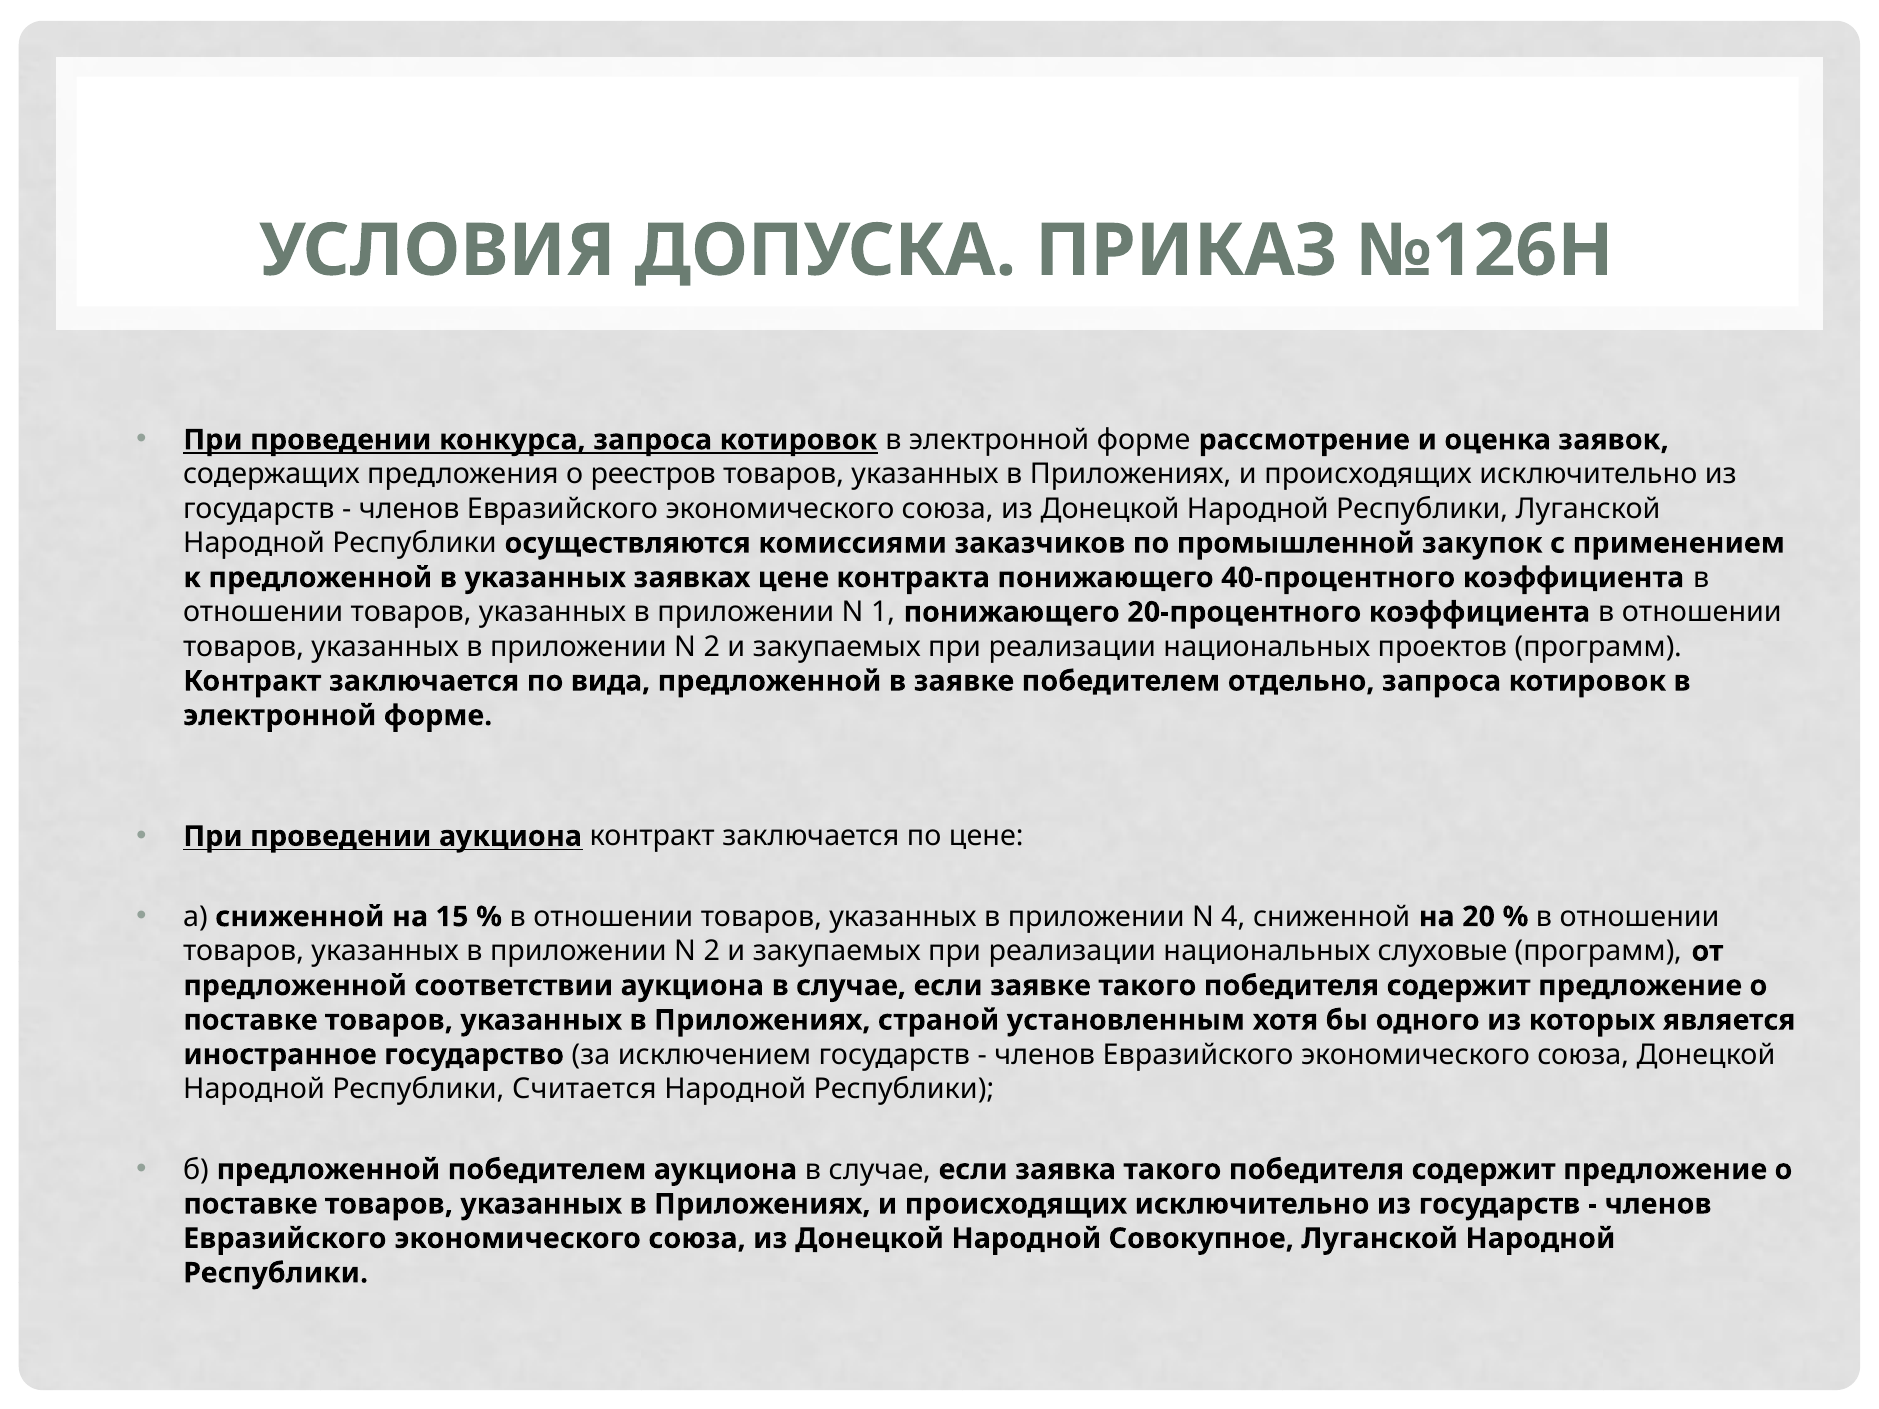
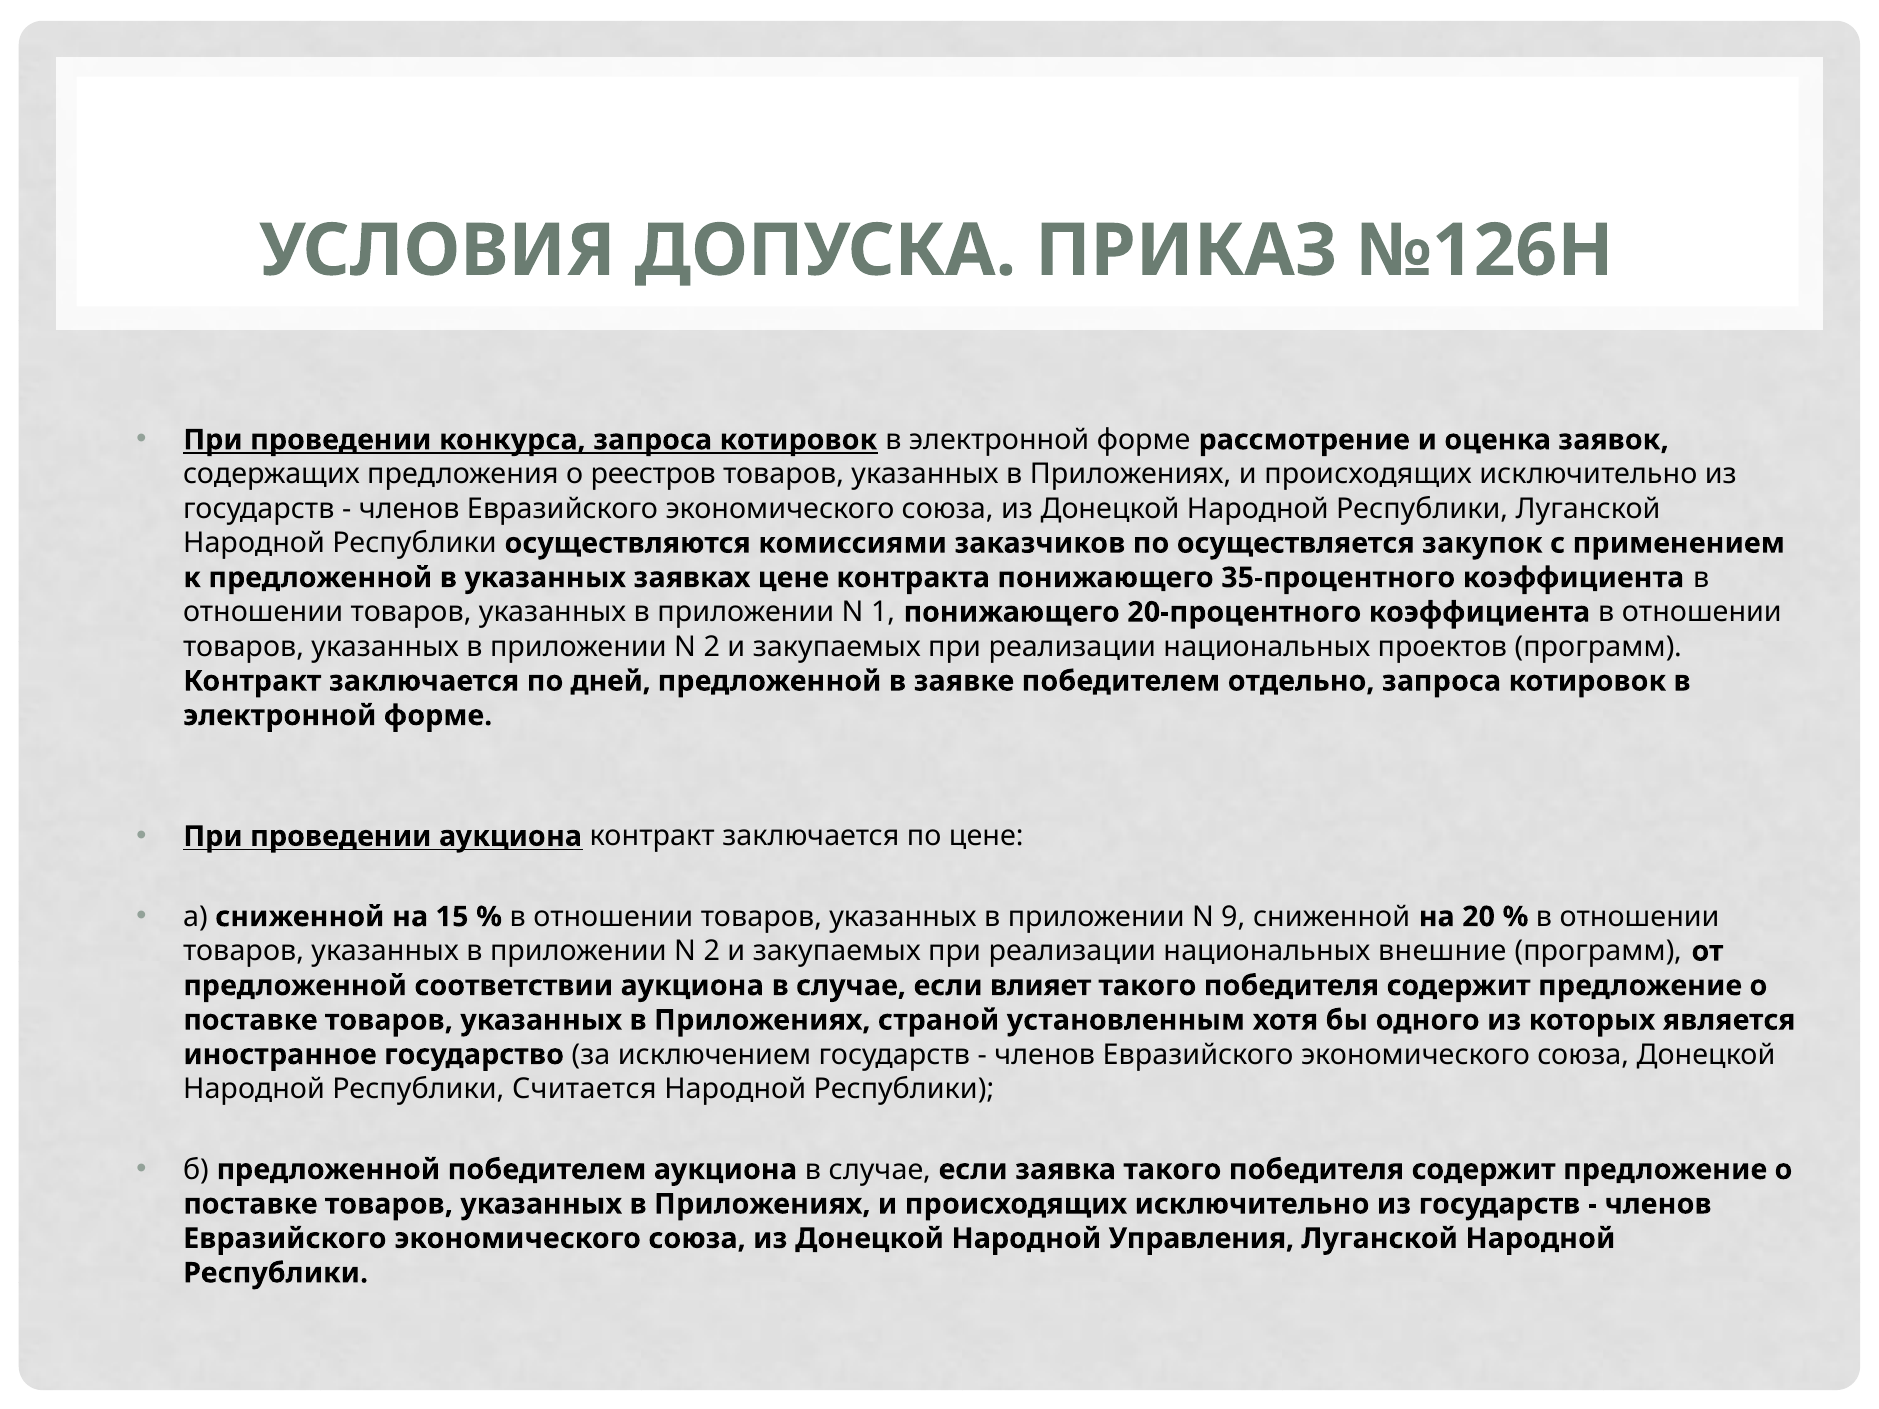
промышленной: промышленной -> осуществляется (1296, 543)
40-процентного: 40-процентного -> 35-процентного (1338, 578)
вида: вида -> дней (611, 681)
4: 4 -> 9 (1233, 917)
слуховые: слуховые -> внешние (1442, 951)
если заявке: заявке -> влияет (1041, 986)
Совокупное: Совокупное -> Управления (1201, 1239)
